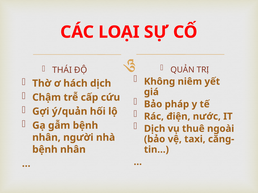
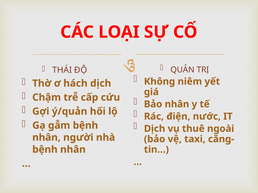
pháp: pháp -> nhân (177, 104)
